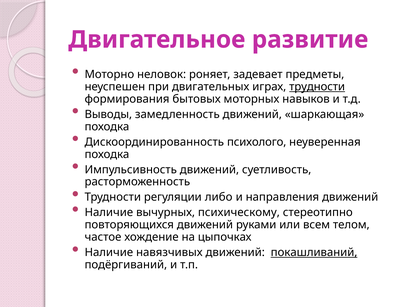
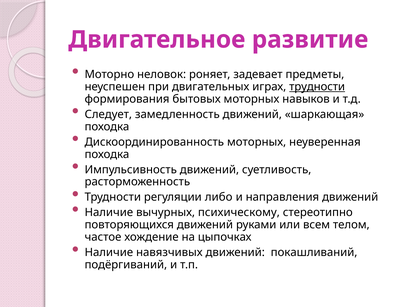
Выводы: Выводы -> Следует (108, 114)
Дискоординированность психолого: психолого -> моторных (257, 142)
покашливаний underline: present -> none (314, 252)
